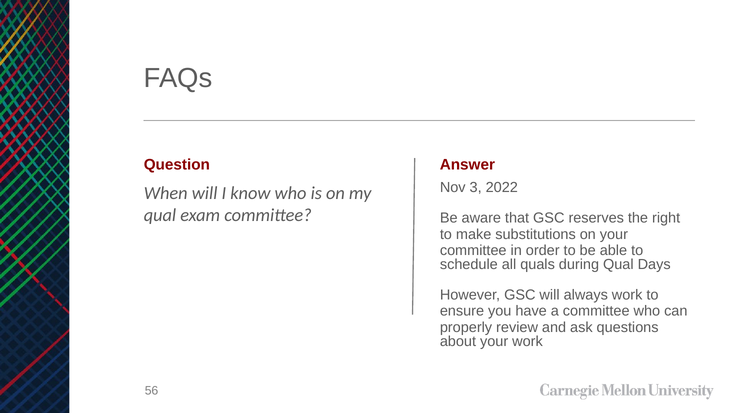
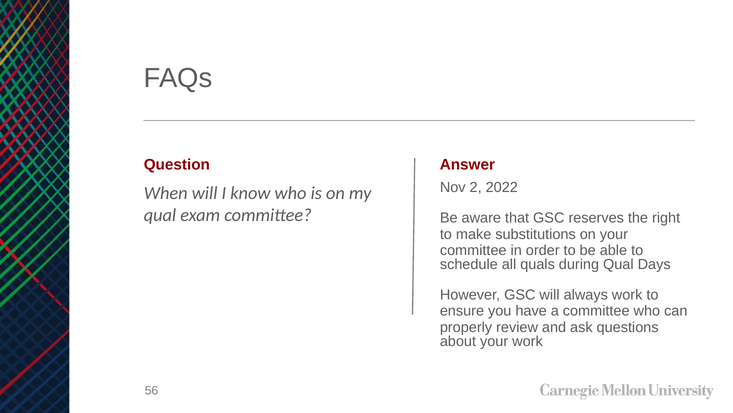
3: 3 -> 2 (476, 187)
